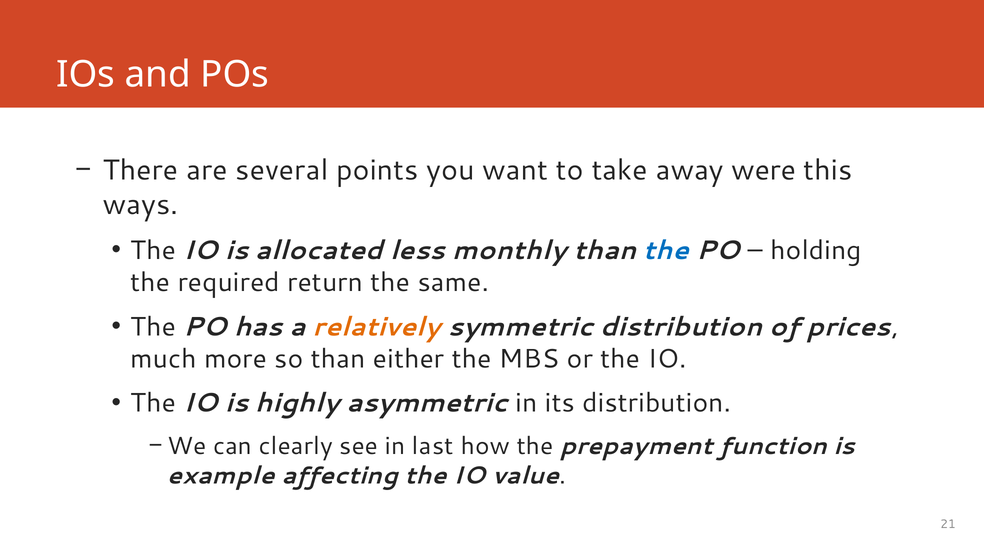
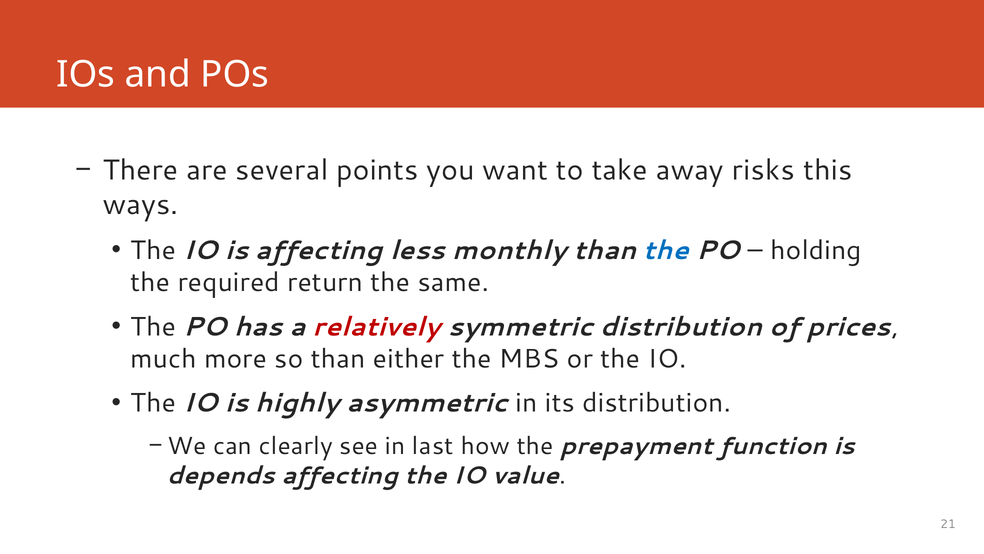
were: were -> risks (763, 170)
is allocated: allocated -> affecting (319, 250)
relatively colour: orange -> red (377, 326)
example: example -> depends (221, 475)
